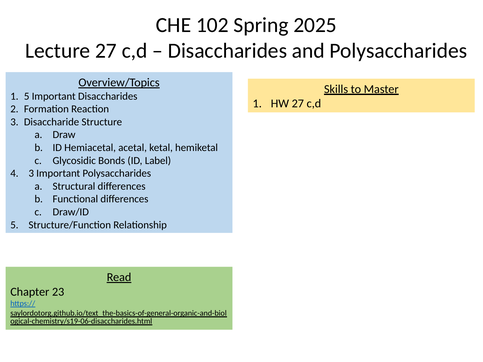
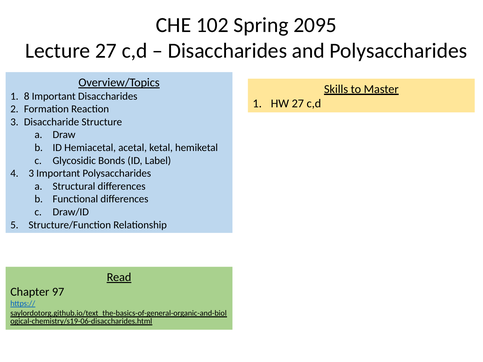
2025: 2025 -> 2095 (315, 25)
5: 5 -> 8 (27, 96)
23: 23 -> 97 (58, 292)
